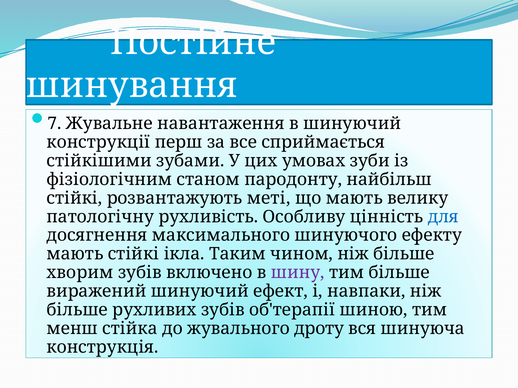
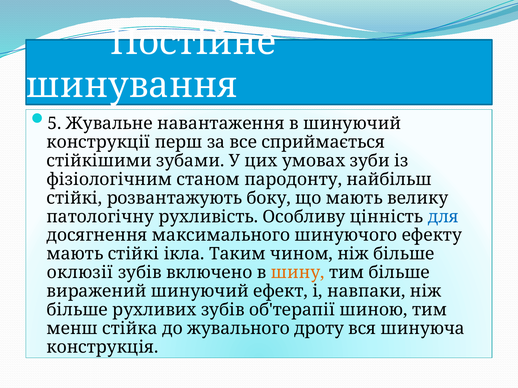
7: 7 -> 5 (55, 124)
меті: меті -> боку (269, 198)
хворим: хворим -> оклюзії (80, 273)
шину colour: purple -> orange (298, 273)
